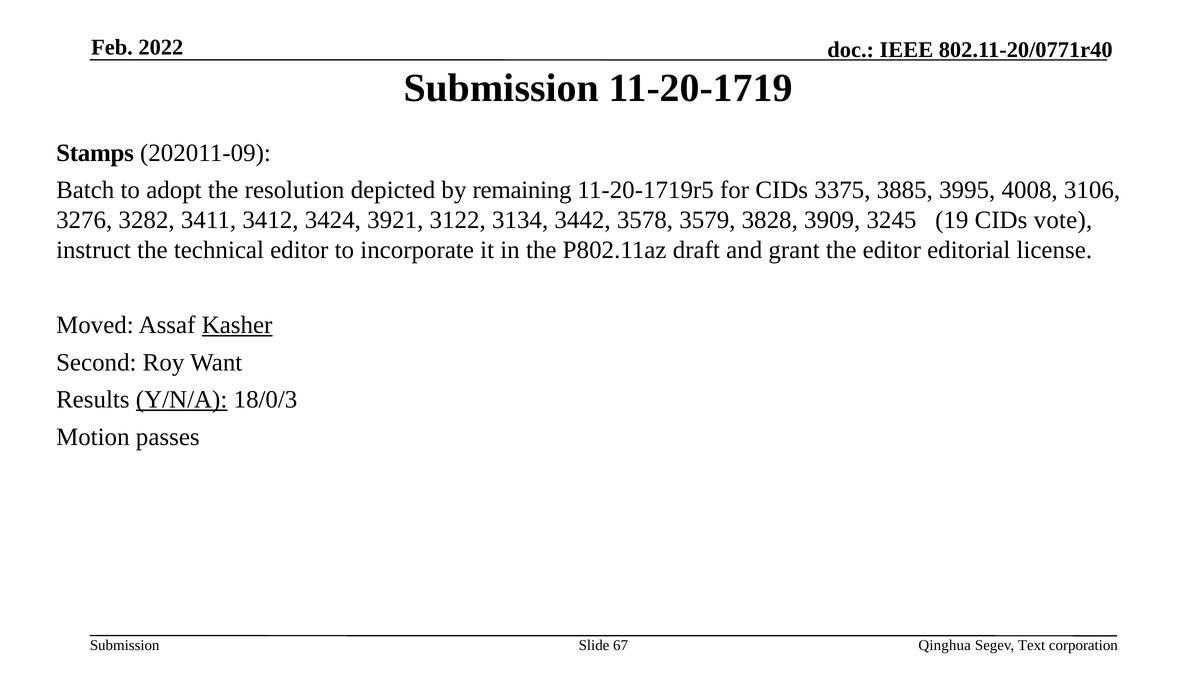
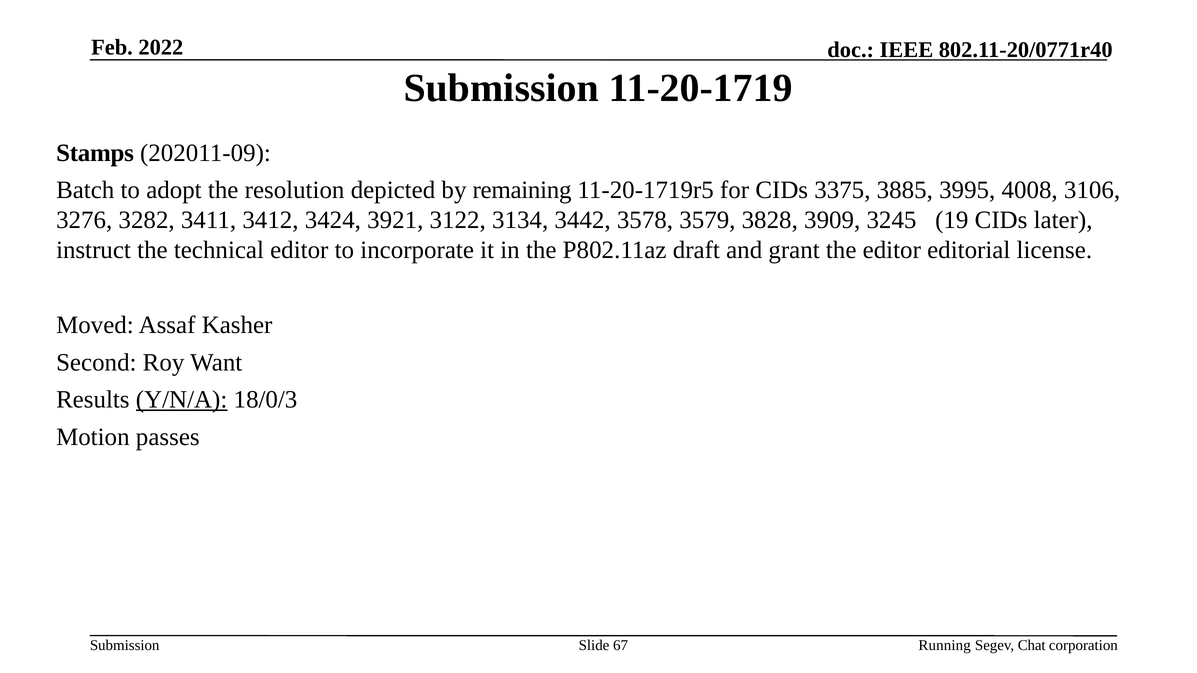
vote: vote -> later (1063, 220)
Kasher underline: present -> none (237, 325)
Qinghua: Qinghua -> Running (945, 646)
Text: Text -> Chat (1032, 646)
